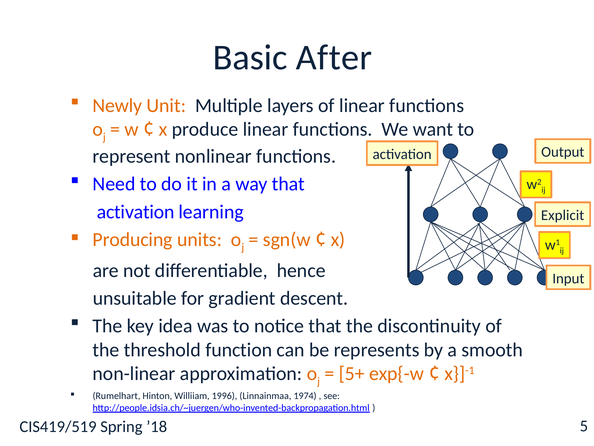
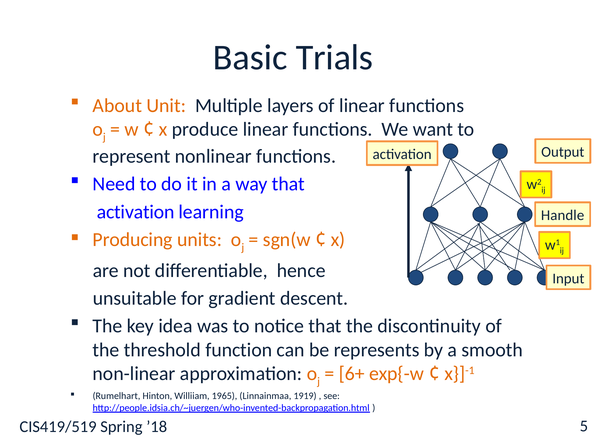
After: After -> Trials (334, 58)
Newly: Newly -> About (117, 105)
Explicit: Explicit -> Handle (563, 215)
5+: 5+ -> 6+ (352, 373)
1996: 1996 -> 1965 (225, 396)
1974: 1974 -> 1919 (305, 396)
